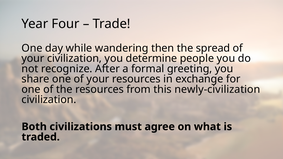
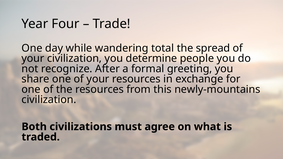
then: then -> total (163, 48)
newly-civilization: newly-civilization -> newly-mountains (217, 89)
